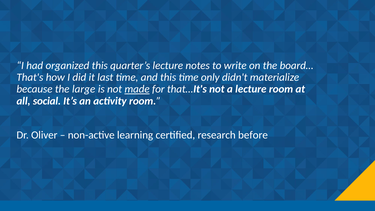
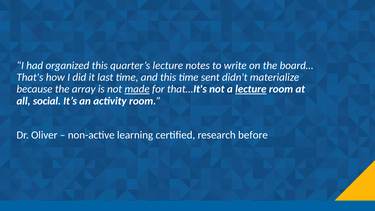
only: only -> sent (210, 77)
large: large -> array (84, 89)
lecture underline: none -> present (251, 89)
